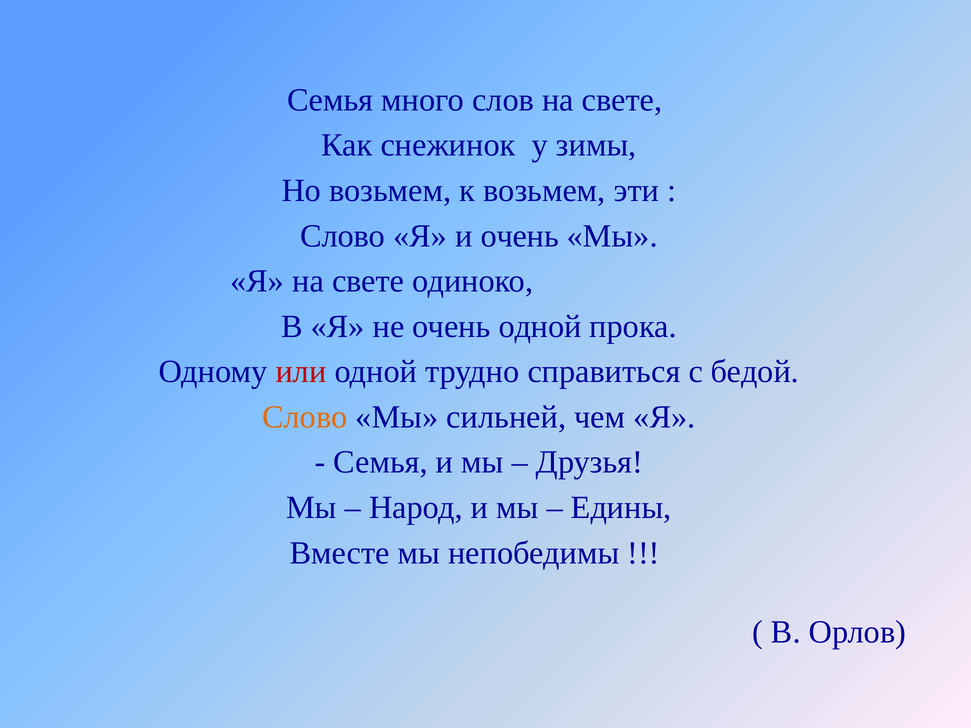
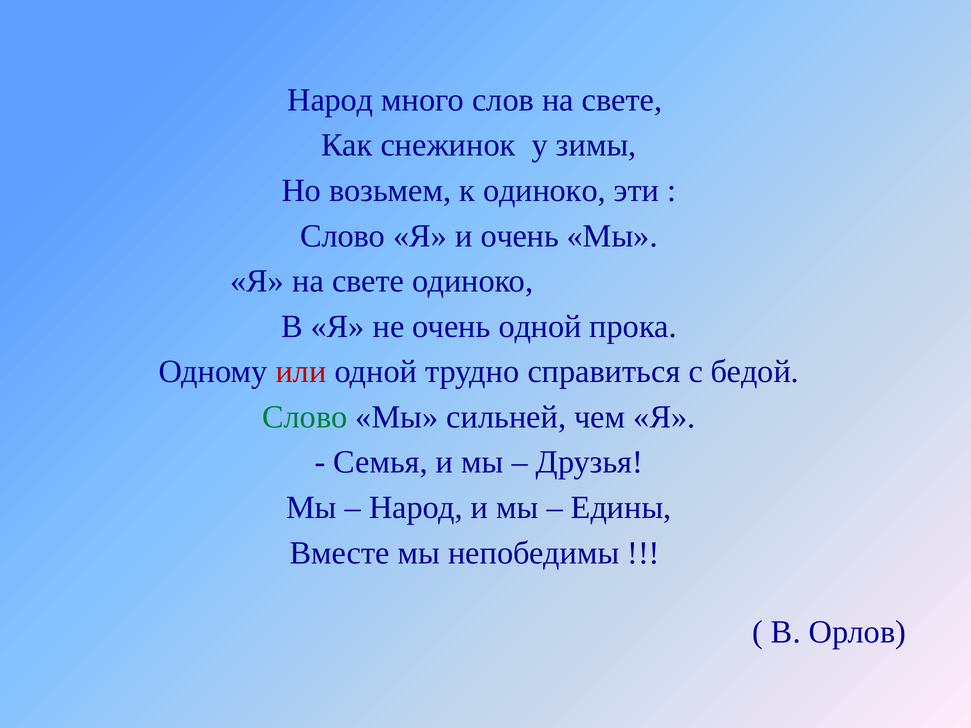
Семья: Семья -> Народ (330, 100)
к возьмем: возьмем -> одиноко (544, 191)
Слово colour: orange -> green (305, 417)
